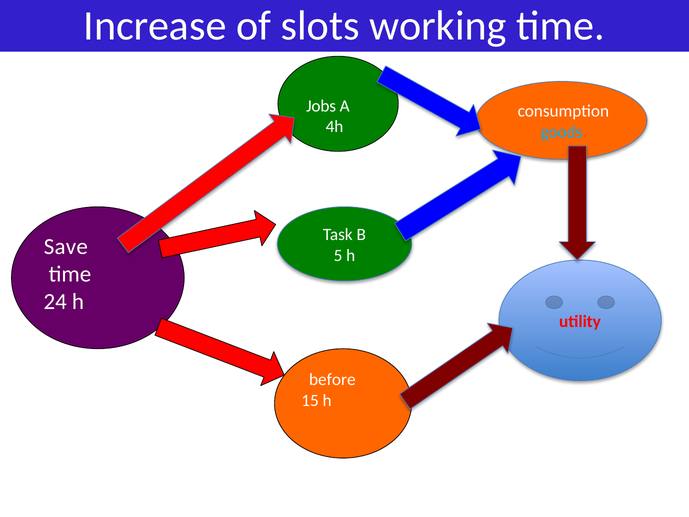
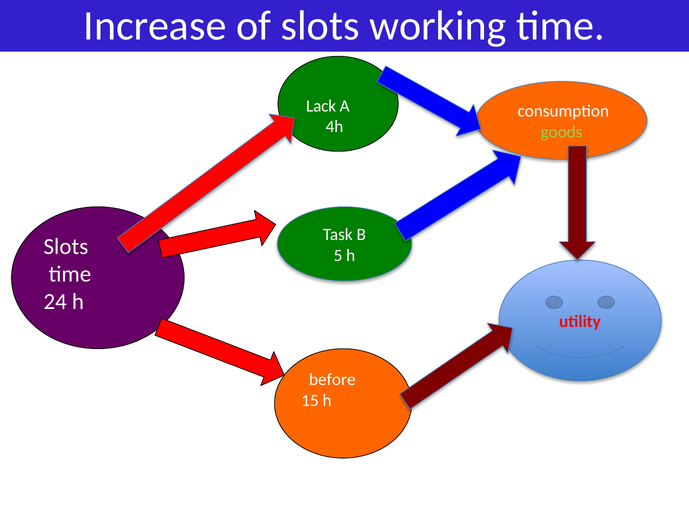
Jobs: Jobs -> Lack (321, 106)
goods colour: light blue -> light green (562, 132)
Save: Save -> Slots (66, 246)
